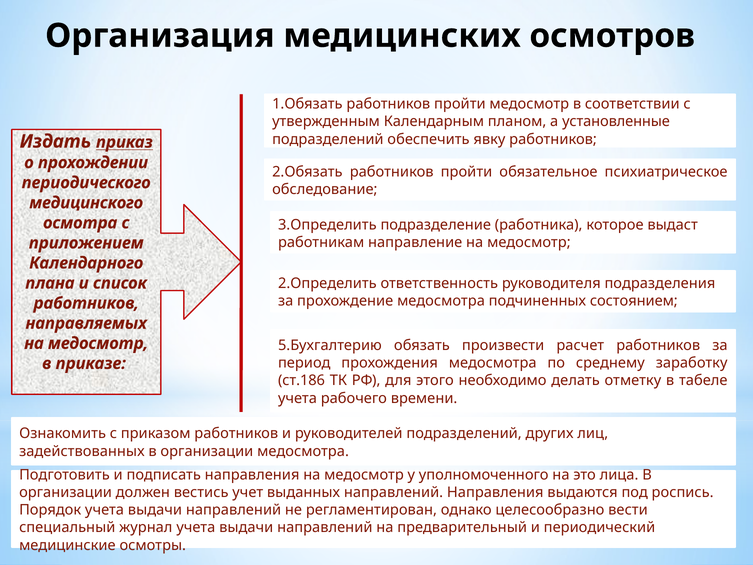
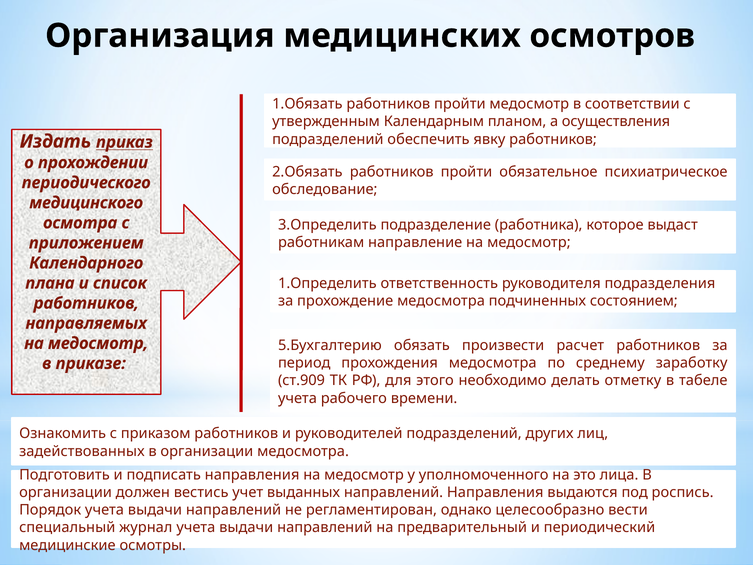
установленные: установленные -> осуществления (616, 122)
2.Определить: 2.Определить -> 1.Определить (327, 283)
ст.186: ст.186 -> ст.909 (302, 380)
